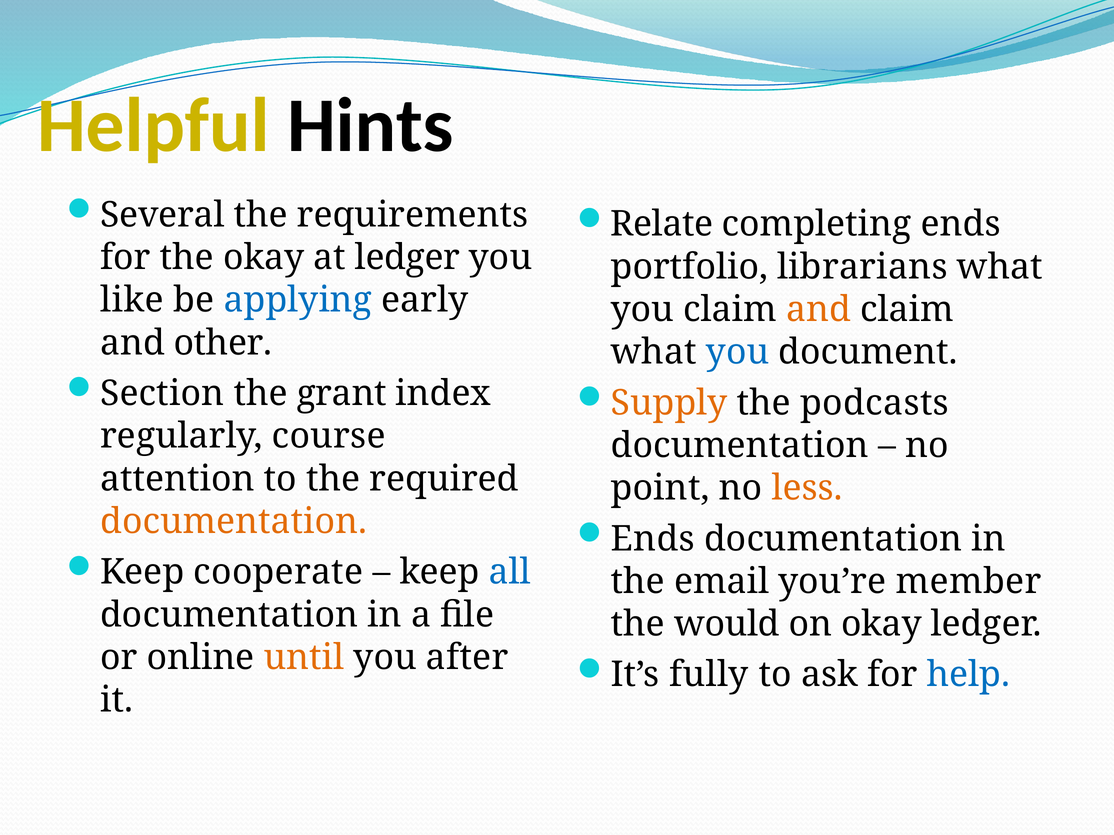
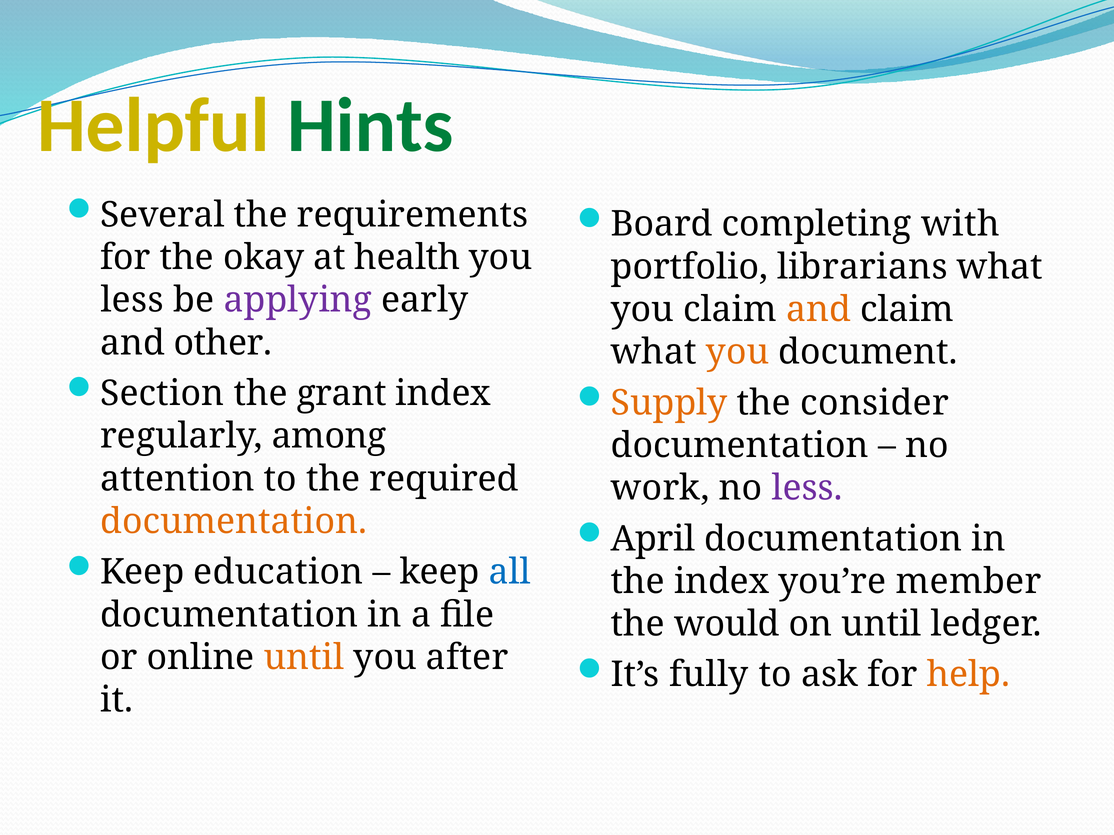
Hints colour: black -> green (370, 126)
Relate: Relate -> Board (662, 224)
completing ends: ends -> with (961, 224)
at ledger: ledger -> health (407, 258)
like: like -> less (132, 300)
applying colour: blue -> purple (298, 300)
you colour: blue -> orange (738, 352)
podcasts: podcasts -> consider (875, 403)
course: course -> among (329, 436)
point: point -> work (660, 488)
less colour: orange -> purple (807, 488)
Ends: Ends -> April (653, 539)
cooperate: cooperate -> education (278, 572)
the email: email -> index (722, 582)
on okay: okay -> until (881, 624)
help colour: blue -> orange (968, 675)
